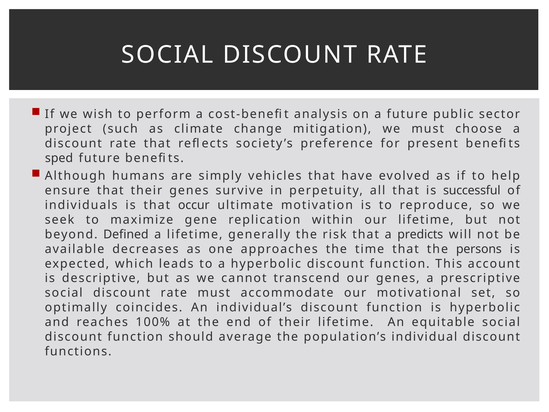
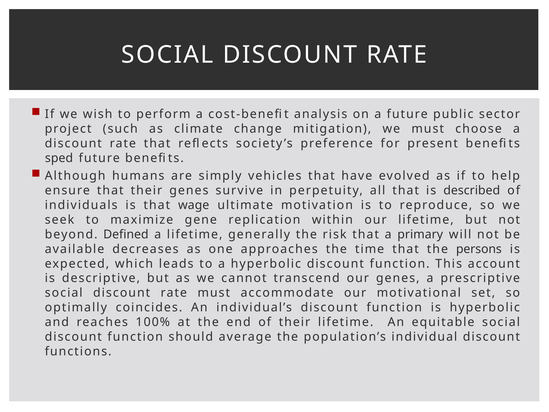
successful: successful -> described (472, 190)
occur: occur -> wage (194, 205)
predicts: predicts -> primary (420, 234)
